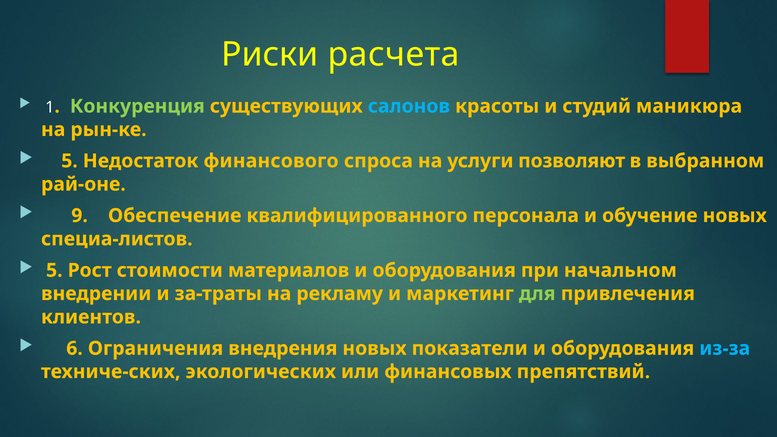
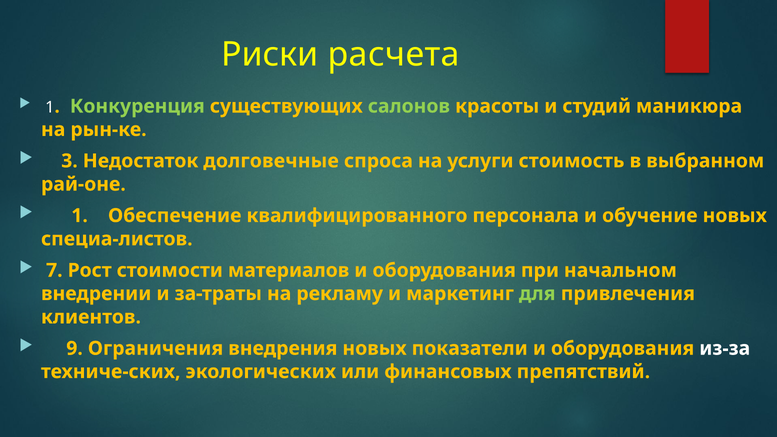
салонов colour: light blue -> light green (409, 106)
5: 5 -> 3 (69, 161)
финансового: финансового -> долговечные (271, 161)
позволяют: позволяют -> стоимость (571, 161)
9: 9 -> 1 (80, 216)
5: 5 -> 7 (54, 270)
6: 6 -> 9 (75, 348)
из-за colour: light blue -> white (725, 348)
